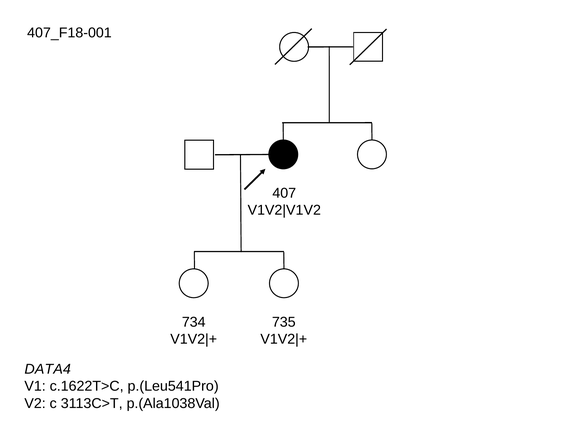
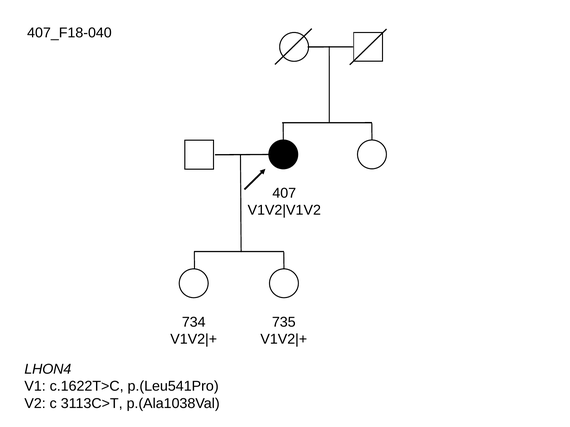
407_F18-001: 407_F18-001 -> 407_F18-040 (69, 33)
DATA4: DATA4 -> LHON4 (48, 370)
